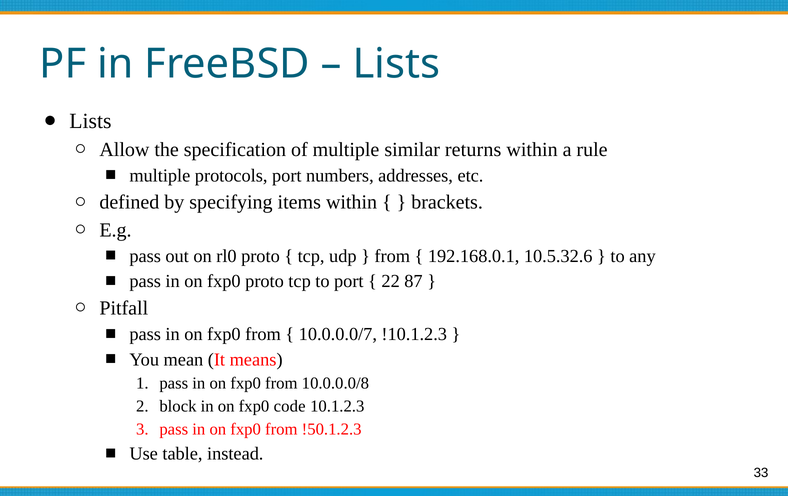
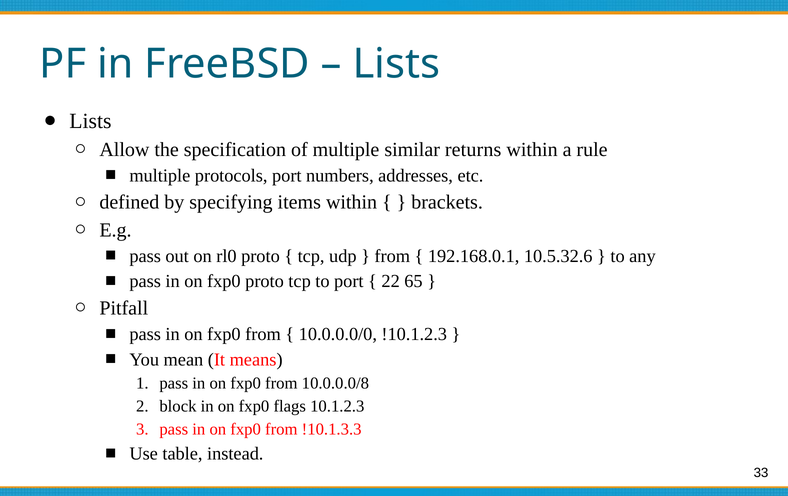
87: 87 -> 65 (414, 282)
10.0.0.0/7: 10.0.0.0/7 -> 10.0.0.0/0 (338, 335)
code: code -> flags (290, 407)
!50.1.2.3: !50.1.2.3 -> !10.1.3.3 (332, 430)
